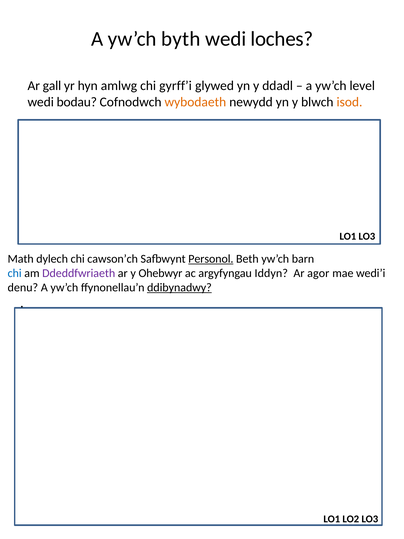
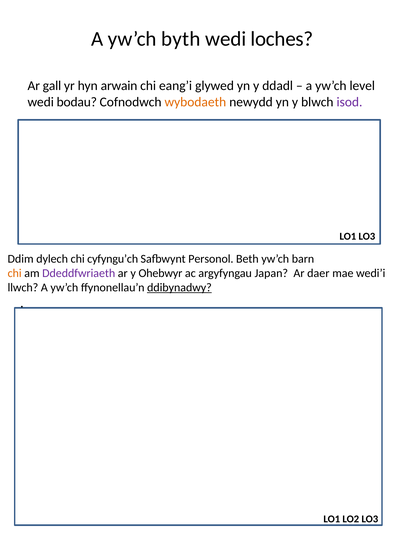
amlwg: amlwg -> arwain (119, 86)
gyrff’i: gyrff’i -> eang’i (176, 86)
isod colour: orange -> purple (350, 102)
Math: Math -> Ddim (21, 259)
cawson’ch: cawson’ch -> cyfyngu’ch (113, 259)
Personol underline: present -> none (211, 259)
chi colour: blue -> orange (15, 273)
Iddyn: Iddyn -> Japan (271, 273)
agor: agor -> daer (318, 273)
denu: denu -> llwch (23, 287)
